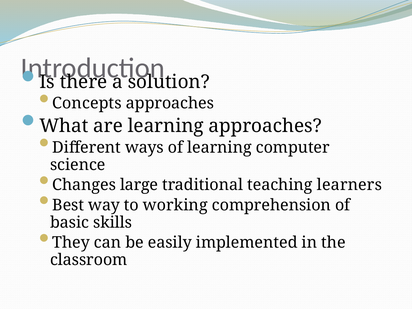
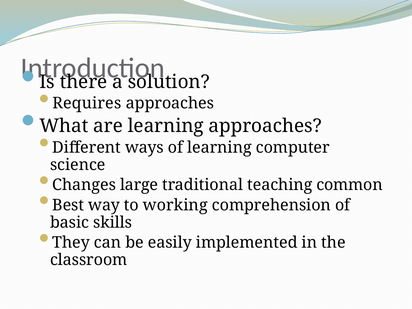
Concepts: Concepts -> Requires (87, 103)
learners: learners -> common (350, 185)
